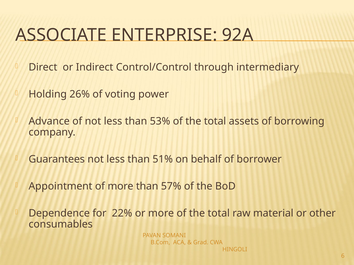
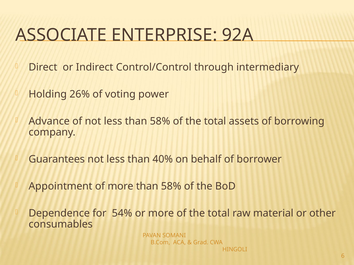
less than 53%: 53% -> 58% (160, 121)
51%: 51% -> 40% (163, 160)
more than 57%: 57% -> 58% (171, 187)
22%: 22% -> 54% (122, 214)
